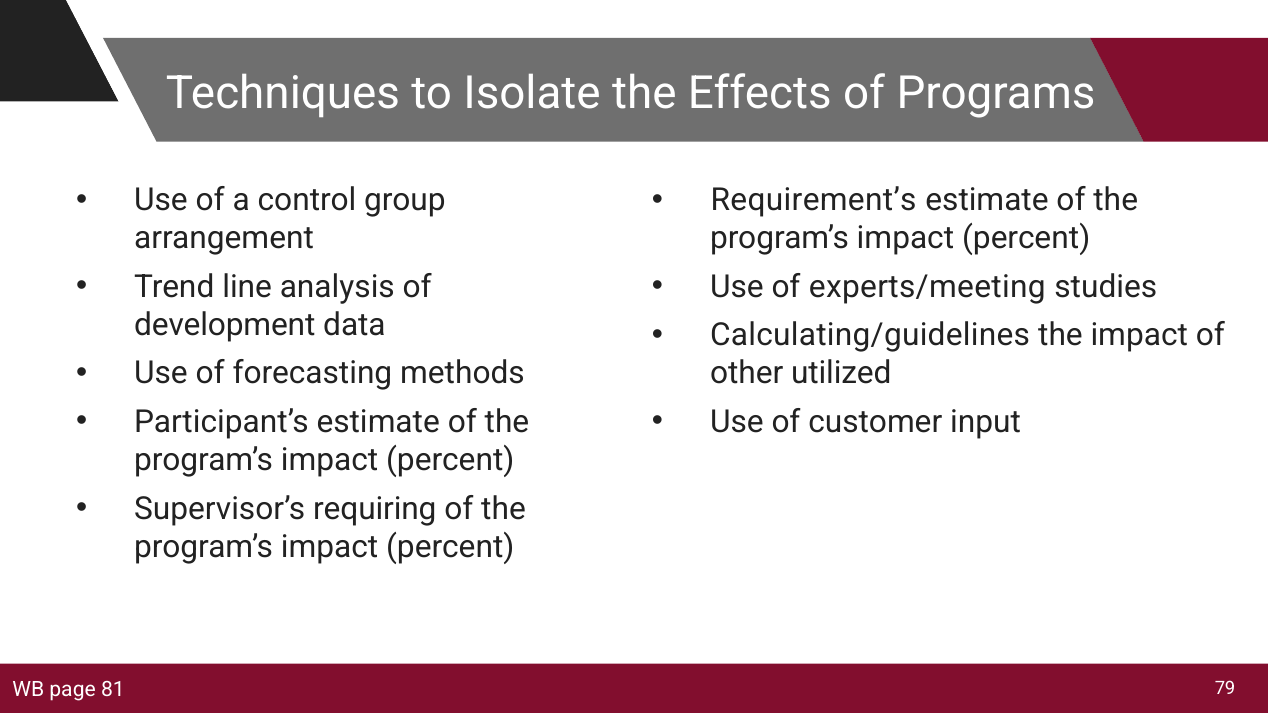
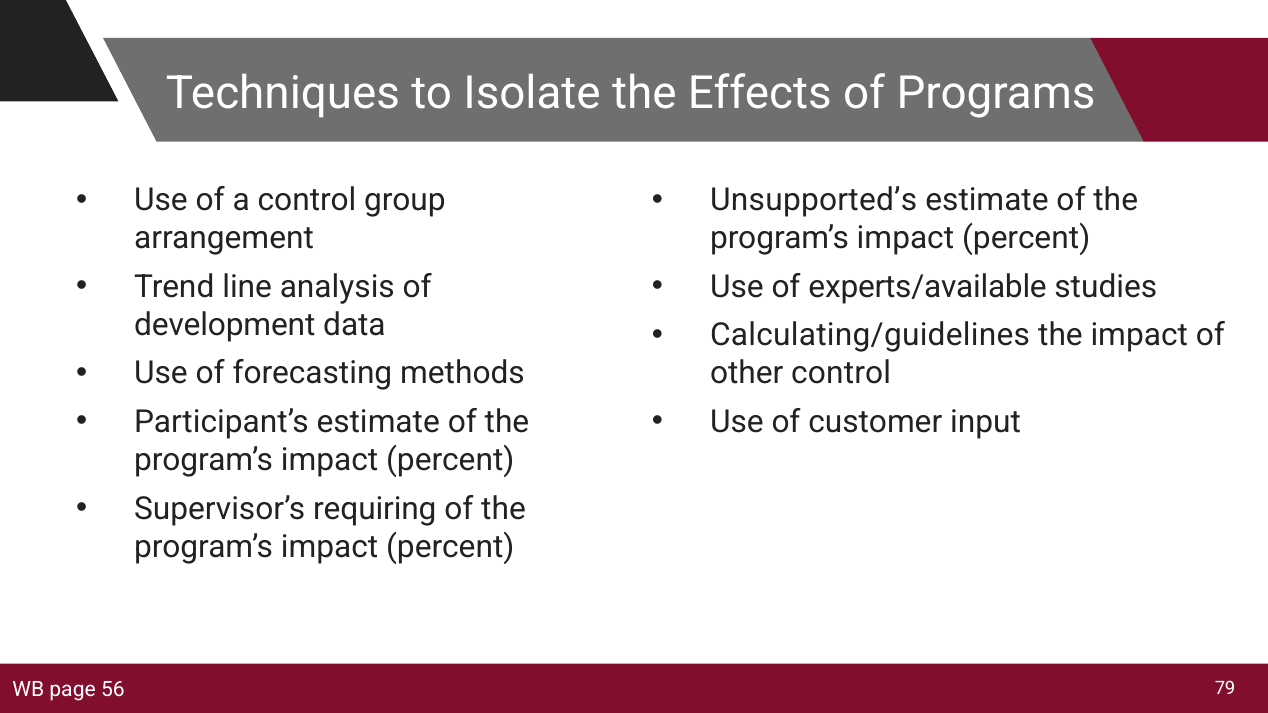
Requirement’s: Requirement’s -> Unsupported’s (814, 200)
experts/meeting: experts/meeting -> experts/available (928, 287)
other utilized: utilized -> control (841, 374)
81: 81 -> 56 (113, 690)
